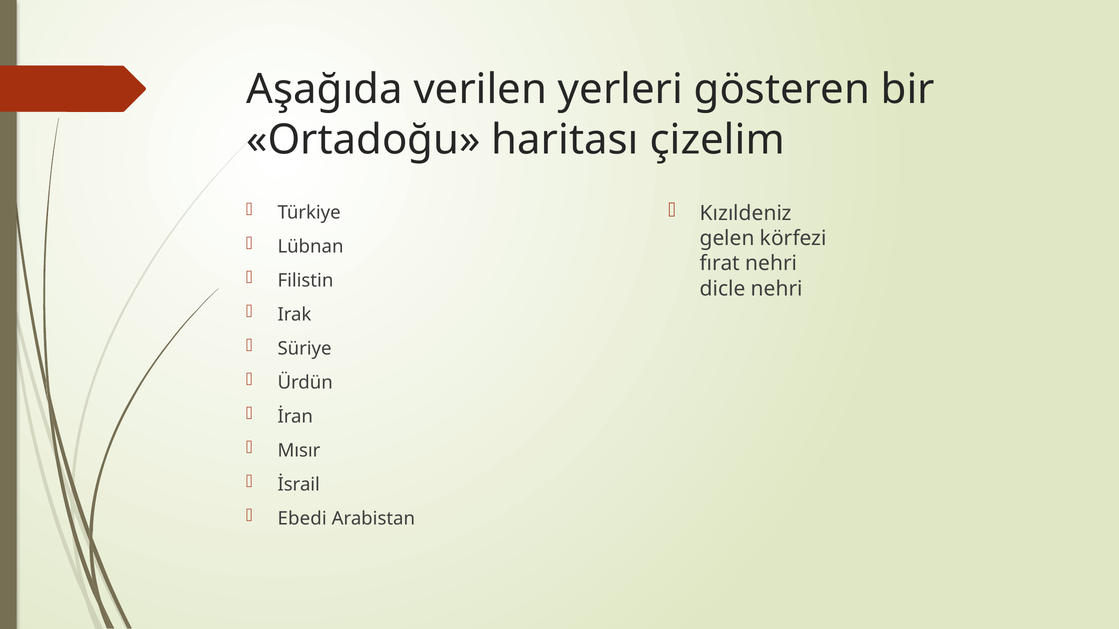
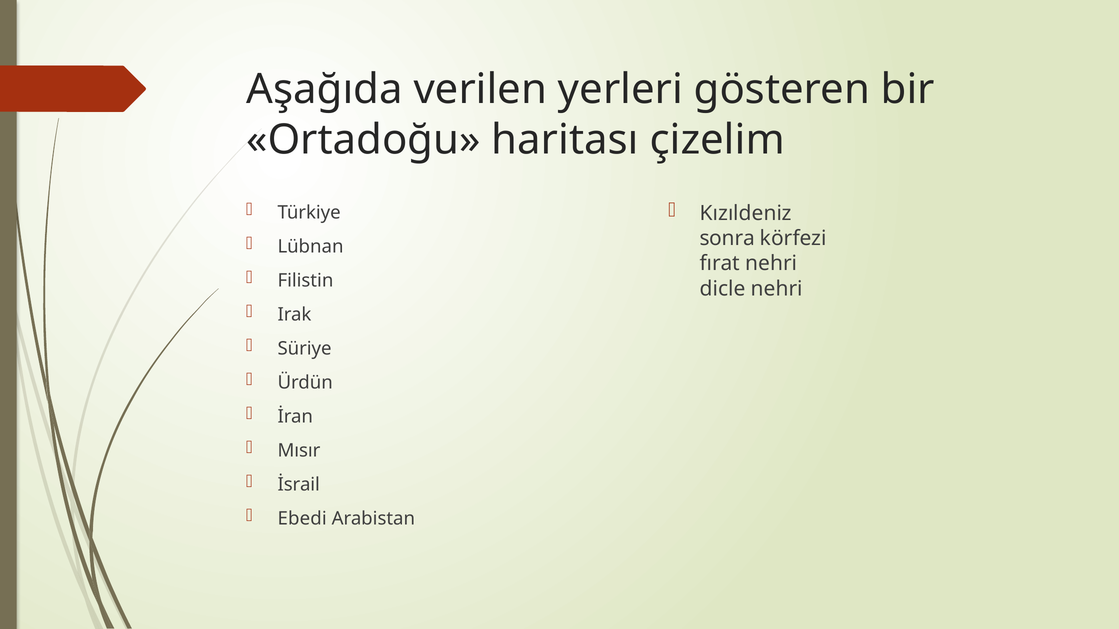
gelen: gelen -> sonra (727, 239)
